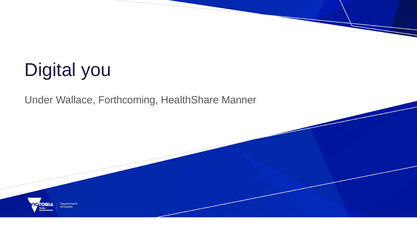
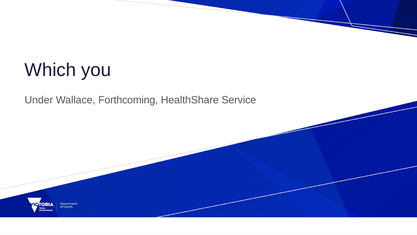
Digital: Digital -> Which (50, 70)
Manner: Manner -> Service (239, 100)
